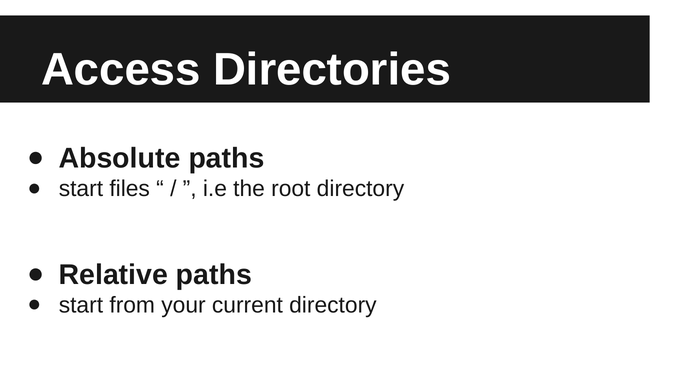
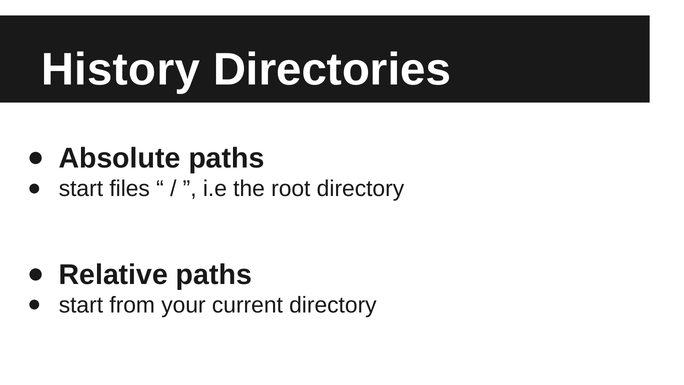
Access: Access -> History (121, 70)
